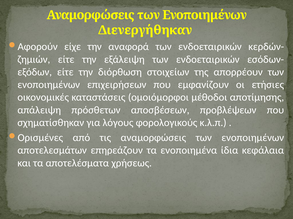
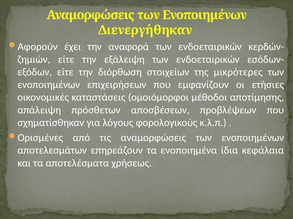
είχε: είχε -> έχει (73, 47)
απορρέουν: απορρέουν -> μικρότερες (238, 72)
